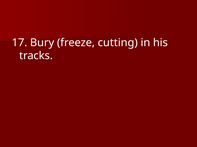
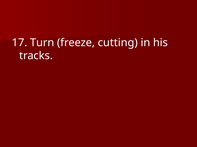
Bury: Bury -> Turn (42, 43)
